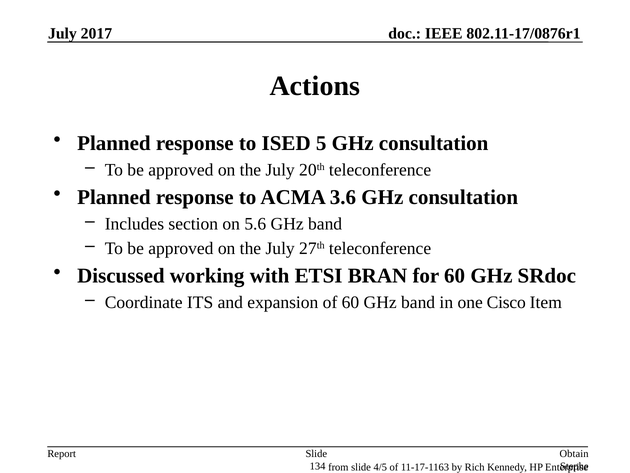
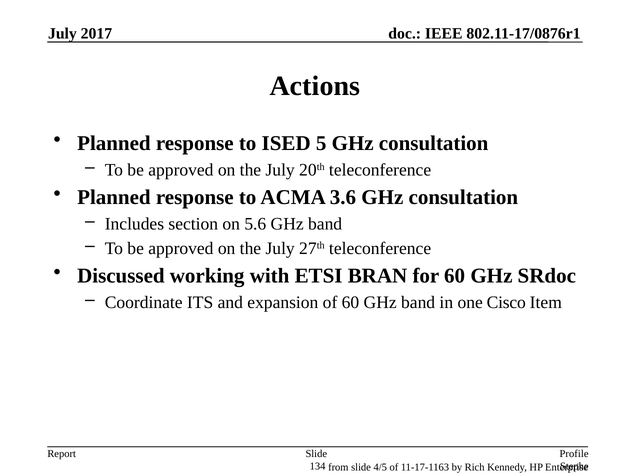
Obtain: Obtain -> Profile (574, 453)
